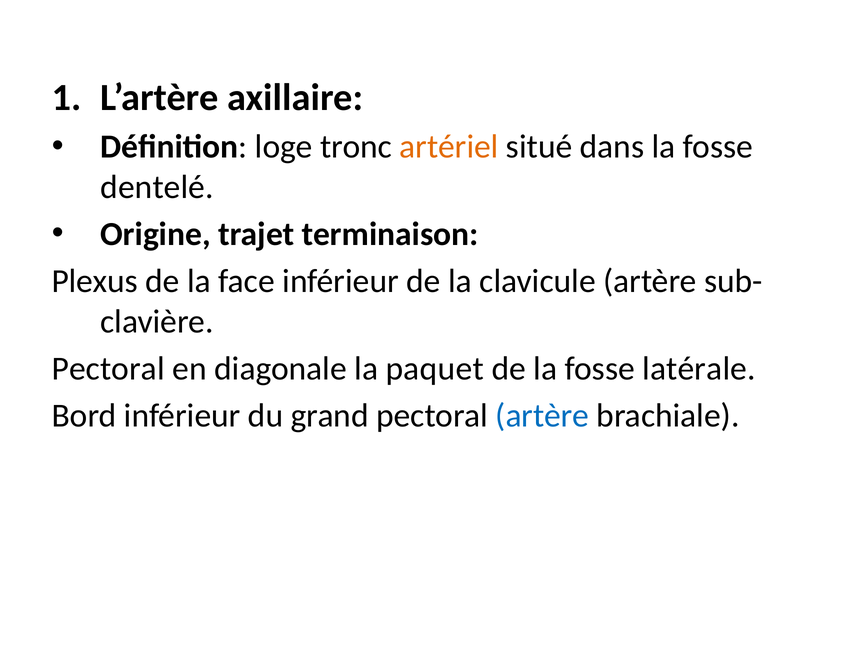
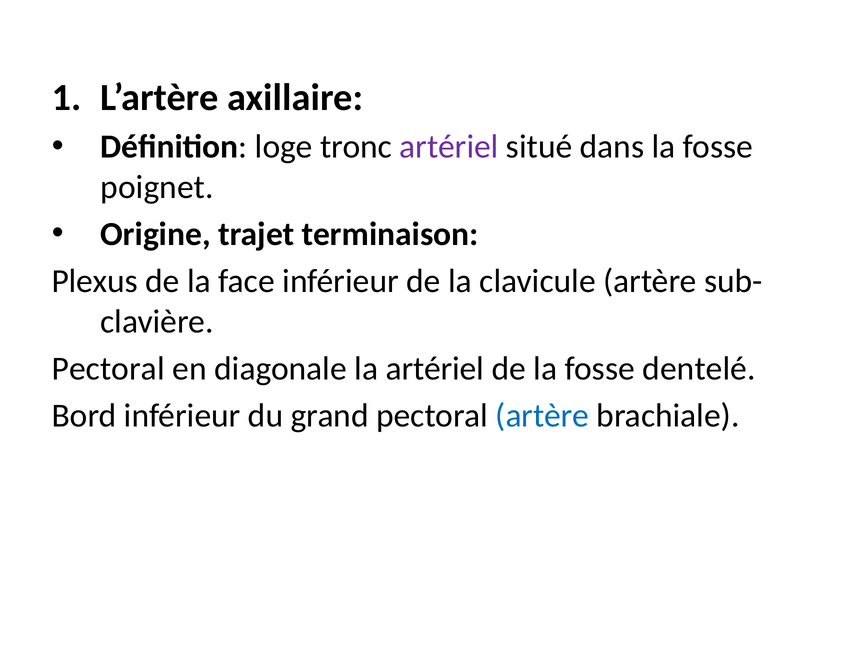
artériel colour: orange -> purple (449, 147)
dentelé: dentelé -> poignet (157, 187)
la paquet: paquet -> artériel (435, 369)
latérale: latérale -> dentelé (699, 369)
